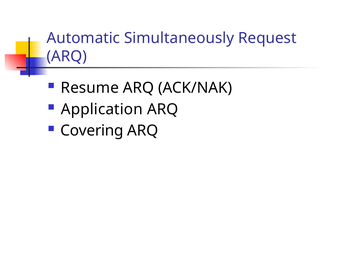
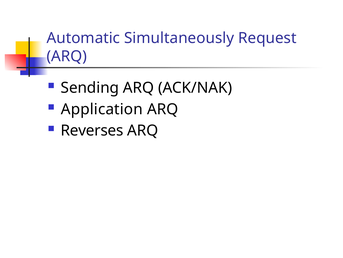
Resume: Resume -> Sending (90, 88)
Covering: Covering -> Reverses (92, 130)
